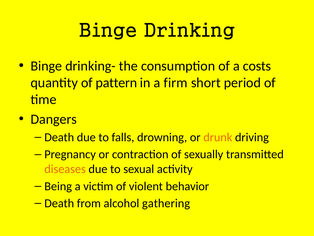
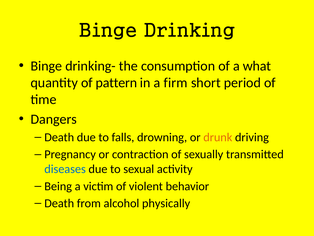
costs: costs -> what (257, 66)
diseases colour: orange -> blue (65, 169)
gathering: gathering -> physically (166, 203)
